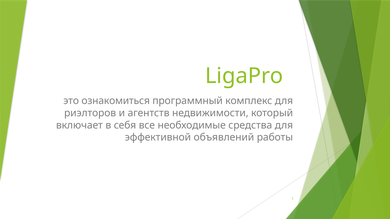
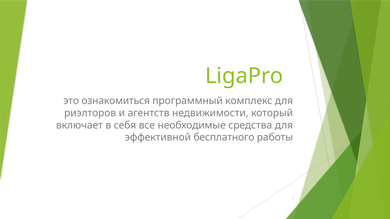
объявлений: объявлений -> бесплатного (224, 138)
